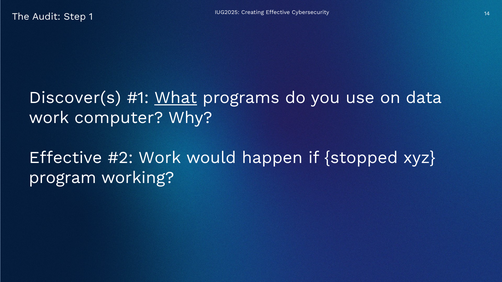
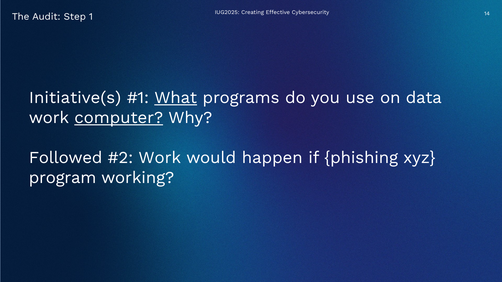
Discover(s: Discover(s -> Initiative(s (75, 98)
computer underline: none -> present (119, 118)
Effective: Effective -> Followed (66, 158)
stopped: stopped -> phishing (361, 158)
